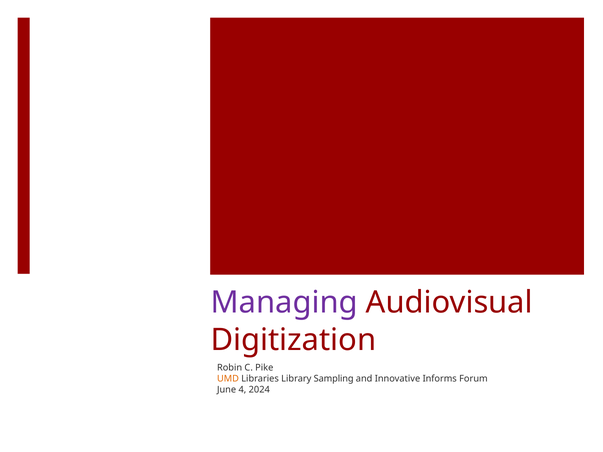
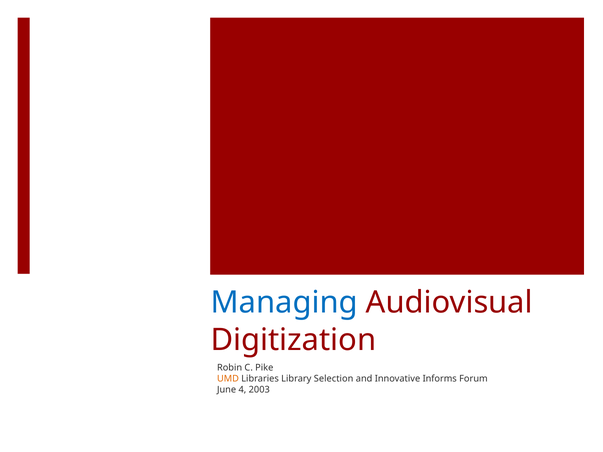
Managing colour: purple -> blue (284, 303)
Sampling: Sampling -> Selection (334, 379)
2024: 2024 -> 2003 (259, 390)
